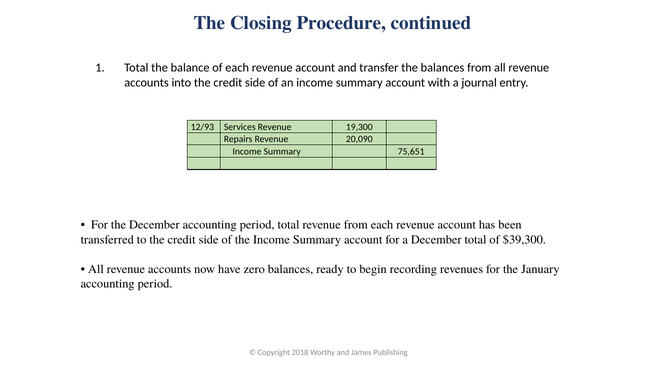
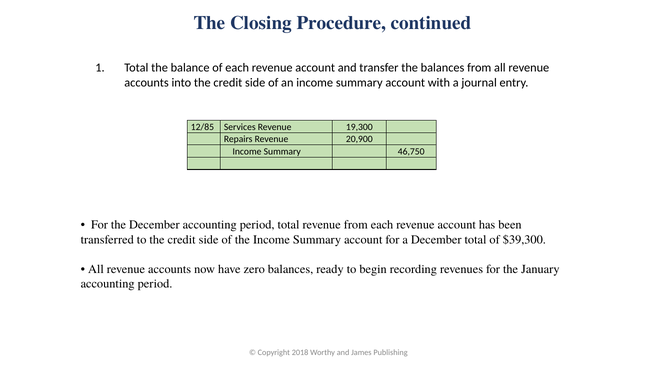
12/93: 12/93 -> 12/85 (202, 127)
20,090: 20,090 -> 20,900 (359, 140)
75,651: 75,651 -> 46,750 (411, 152)
